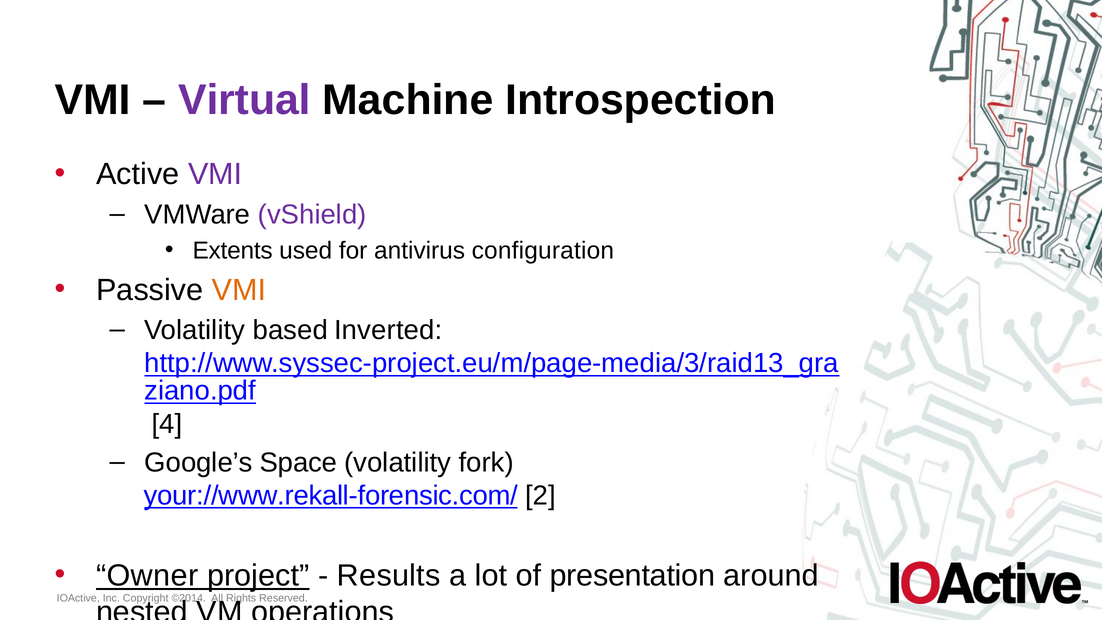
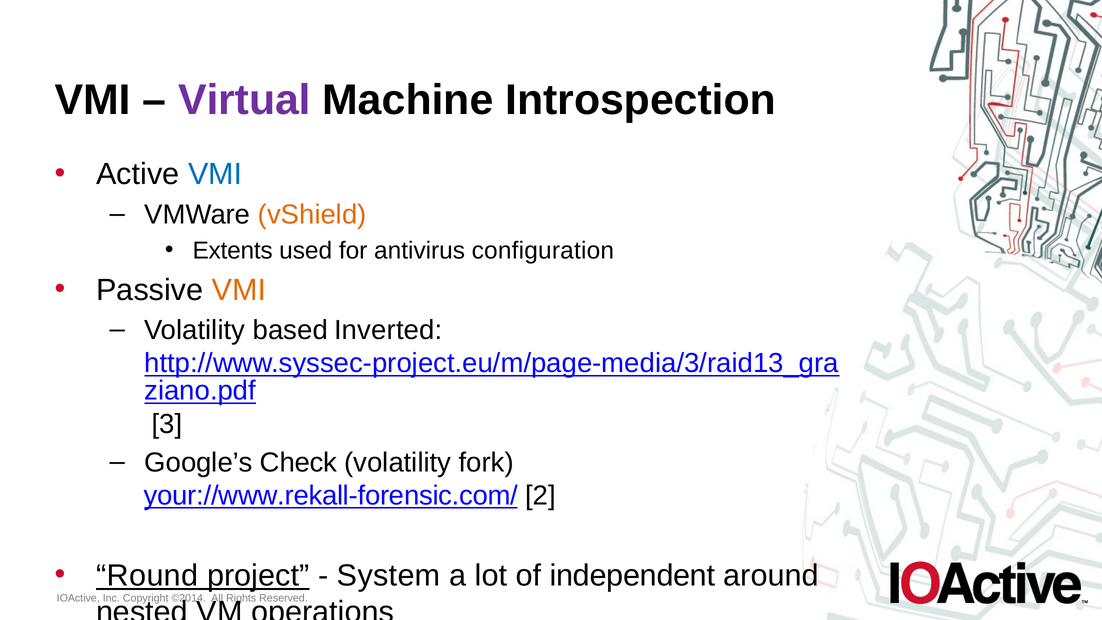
VMI colour: purple -> blue (215, 174)
vShield colour: purple -> orange (312, 215)
4: 4 -> 3 (167, 424)
Space: Space -> Check (298, 462)
Owner: Owner -> Round (147, 575)
Results: Results -> System (389, 575)
presentation: presentation -> independent (632, 575)
